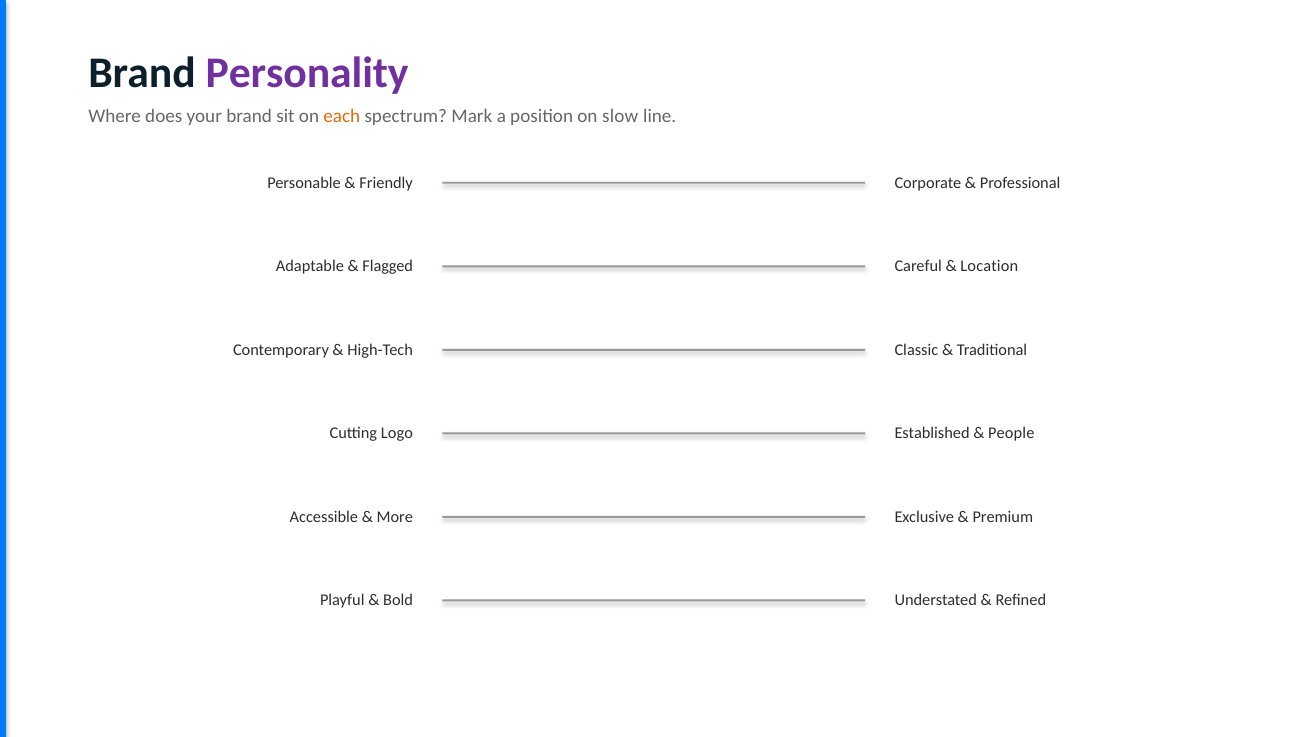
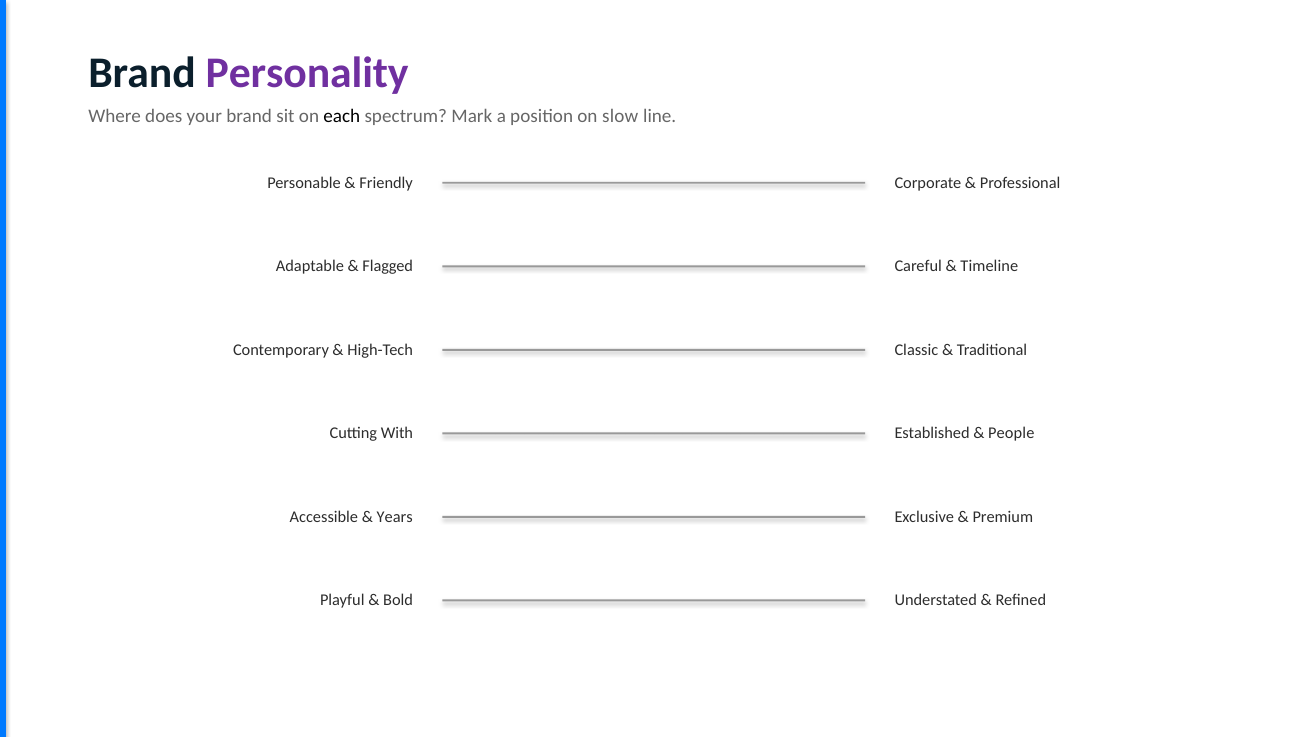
each colour: orange -> black (342, 116)
Location: Location -> Timeline (989, 267)
Logo: Logo -> With (397, 434)
More: More -> Years (395, 517)
